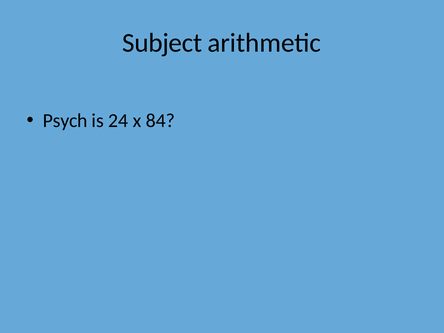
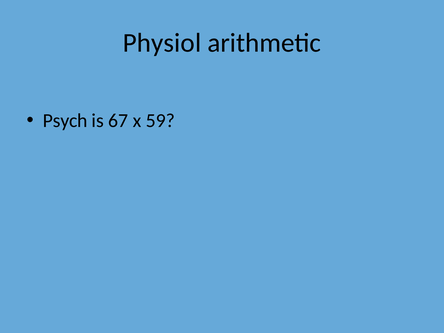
Subject: Subject -> Physiol (162, 43)
24: 24 -> 67 (118, 121)
84: 84 -> 59 (160, 121)
